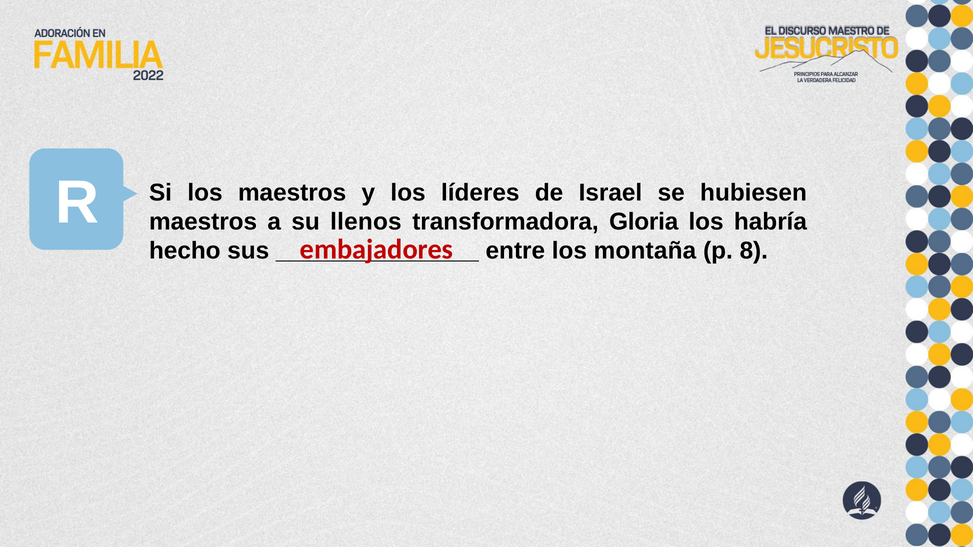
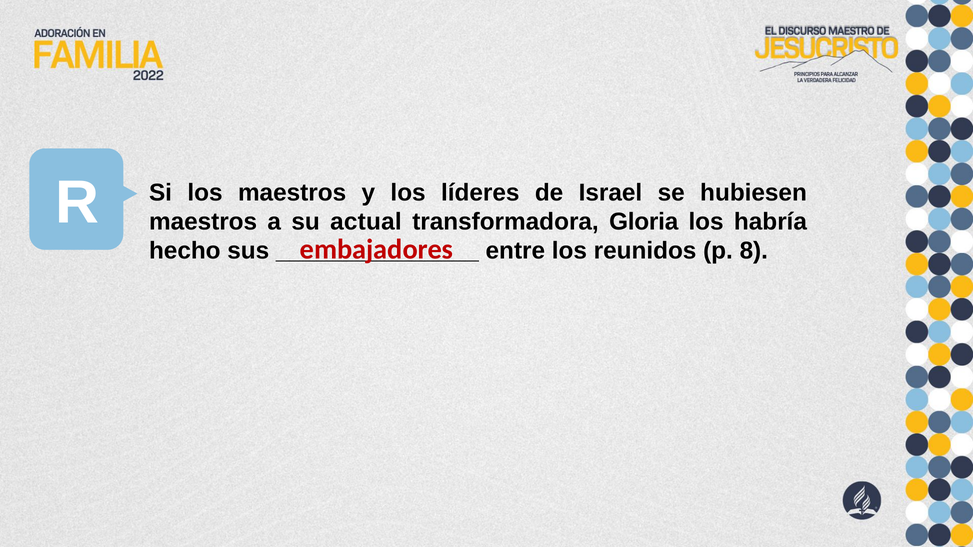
llenos: llenos -> actual (366, 222)
montaña: montaña -> reunidos (645, 251)
